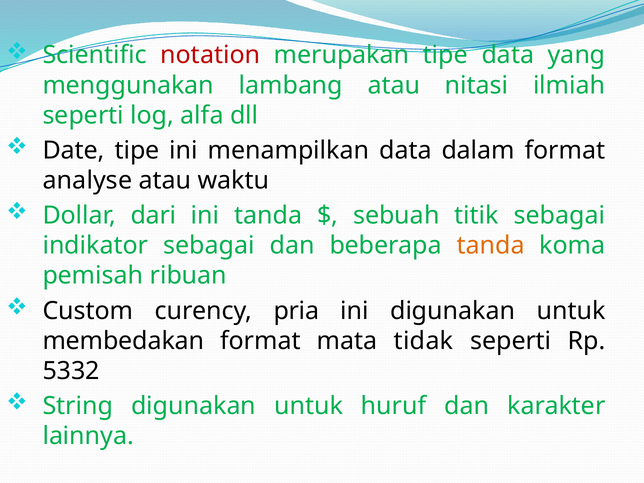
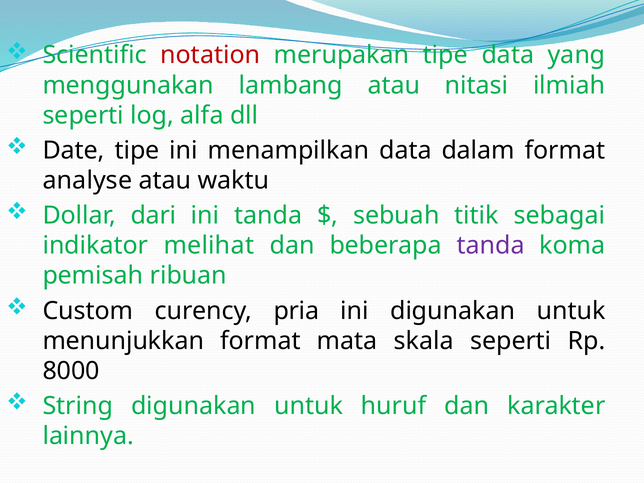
indikator sebagai: sebagai -> melihat (209, 246)
tanda colour: orange -> purple (491, 246)
membedakan: membedakan -> menunjukkan (123, 341)
tidak: tidak -> skala (424, 341)
5332: 5332 -> 8000 (71, 371)
